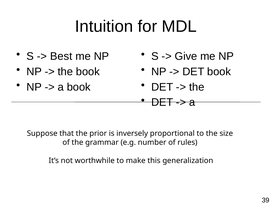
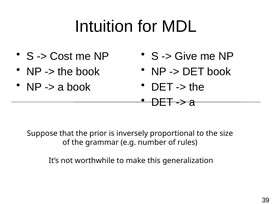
Best: Best -> Cost (61, 56)
